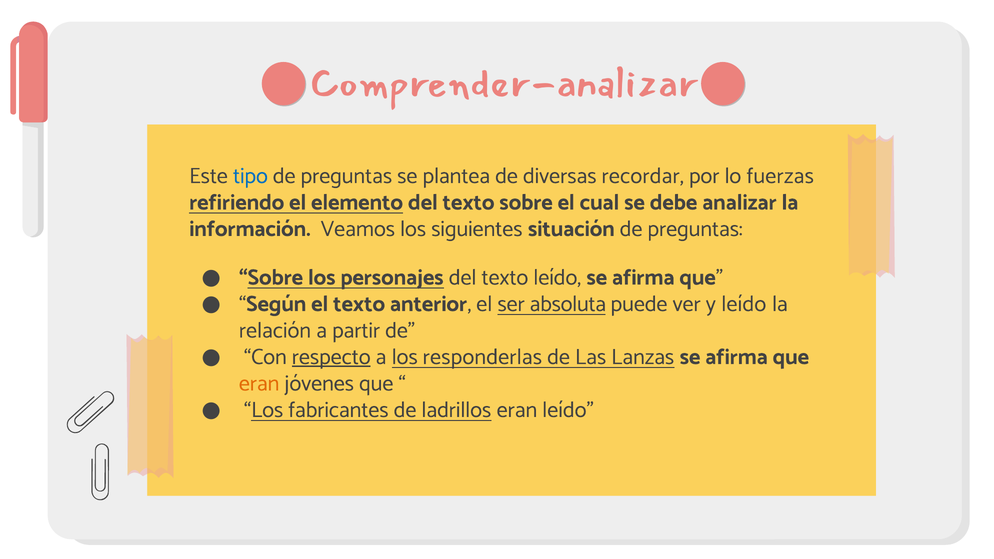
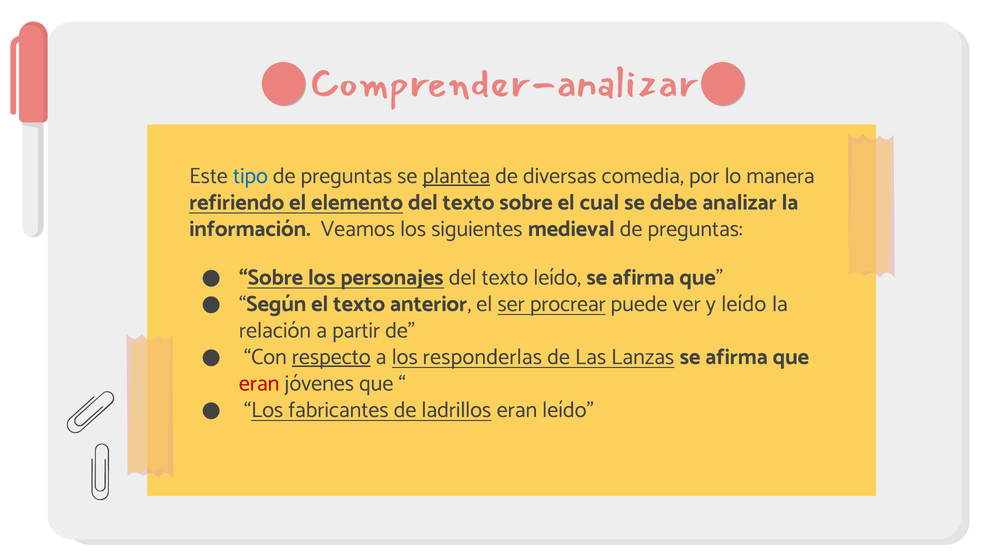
plantea underline: none -> present (456, 176)
recordar: recordar -> comedia (643, 176)
fuerzas: fuerzas -> manera (780, 176)
situación: situación -> medieval (571, 229)
absoluta: absoluta -> procrear (568, 304)
eran colour: orange -> red (259, 383)
